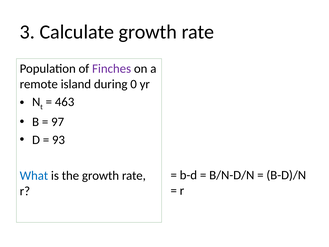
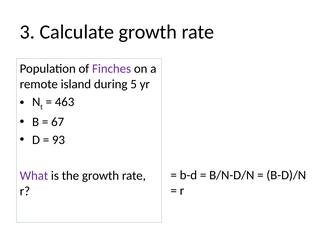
0: 0 -> 5 (134, 84)
97: 97 -> 67 (58, 122)
What colour: blue -> purple (34, 176)
